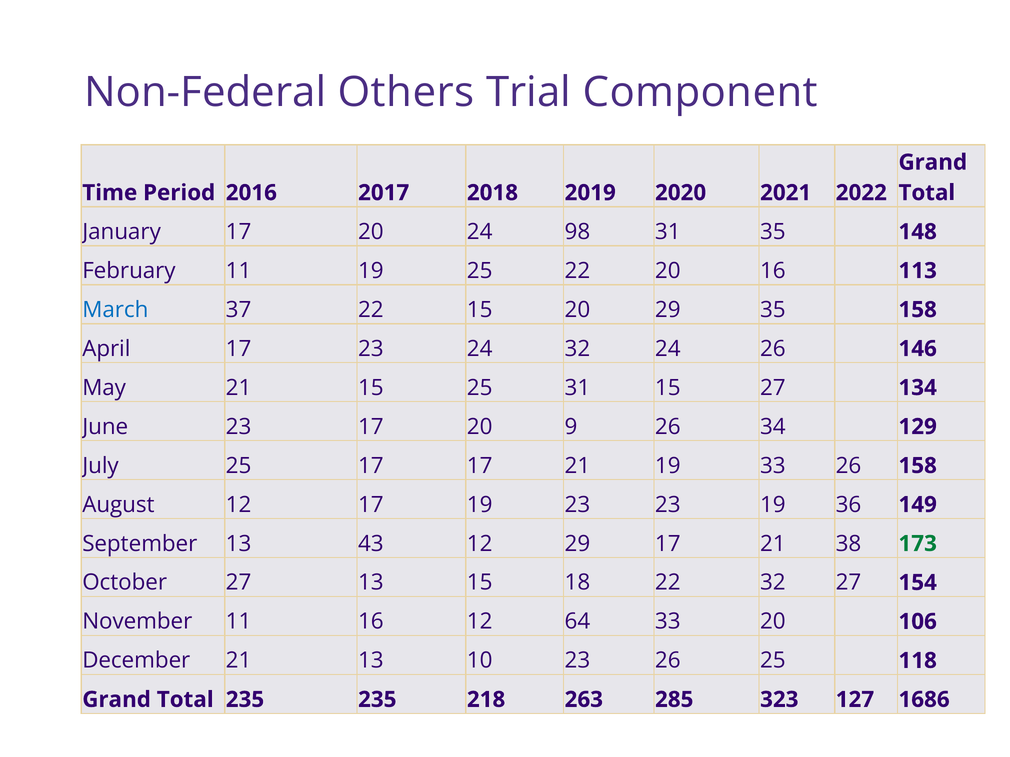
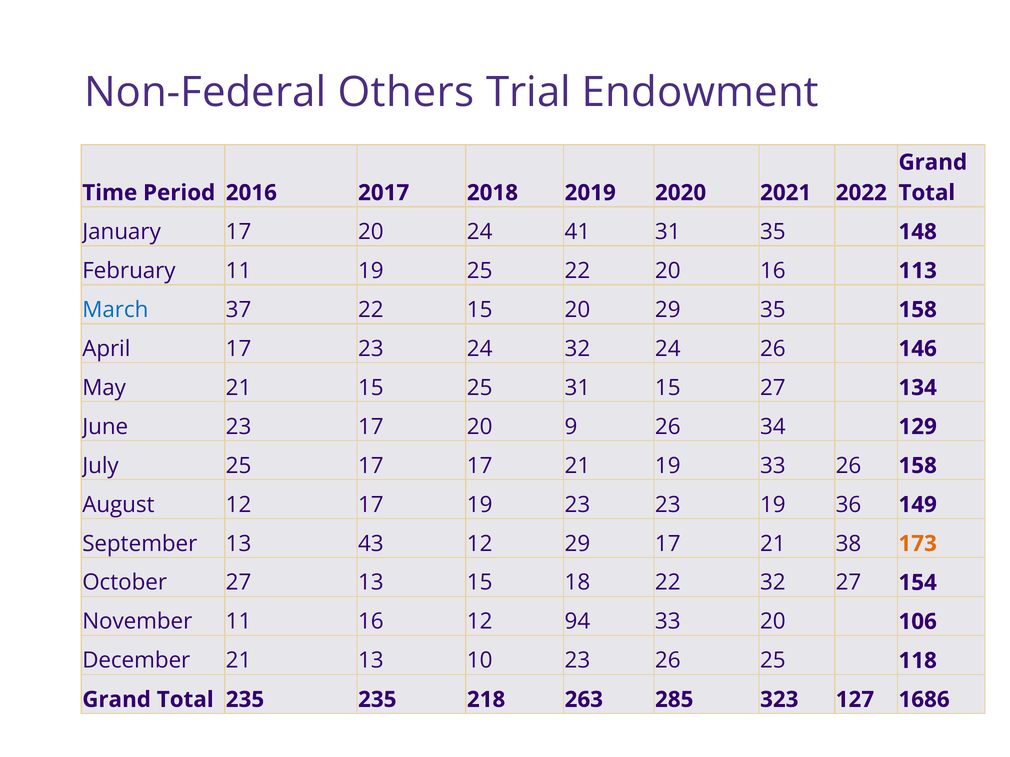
Component: Component -> Endowment (700, 92)
98: 98 -> 41 (577, 232)
173 colour: green -> orange (918, 544)
64: 64 -> 94 (577, 622)
